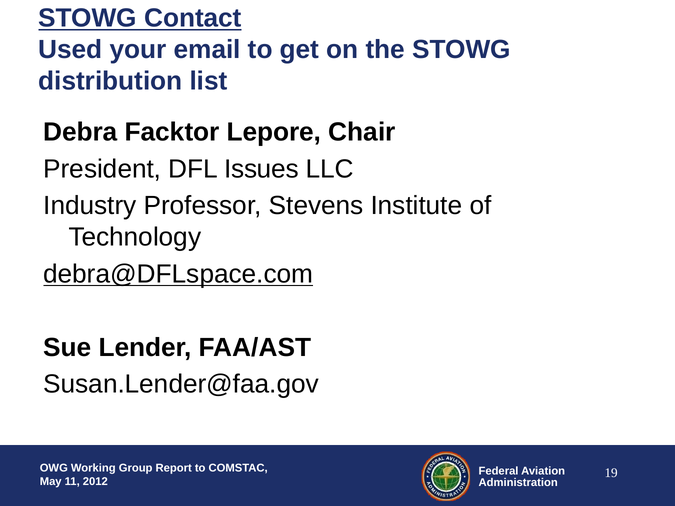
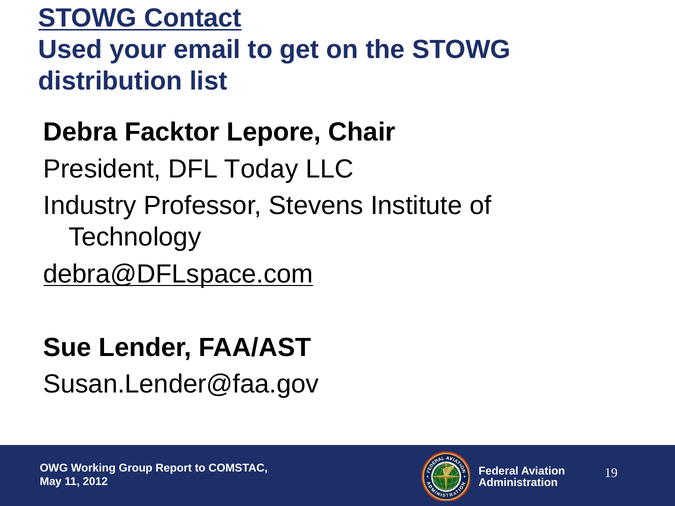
Issues: Issues -> Today (261, 169)
